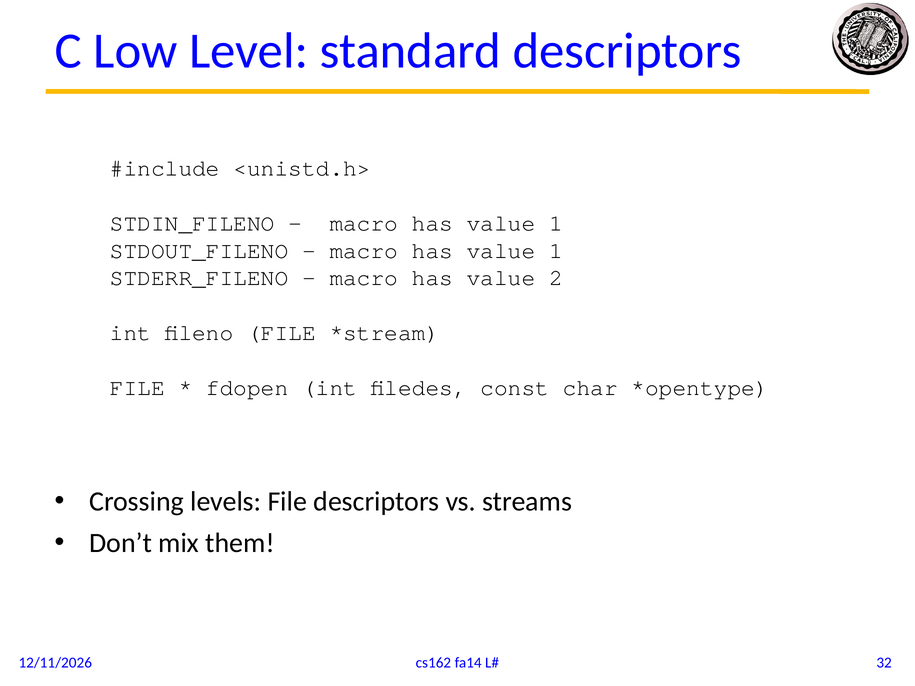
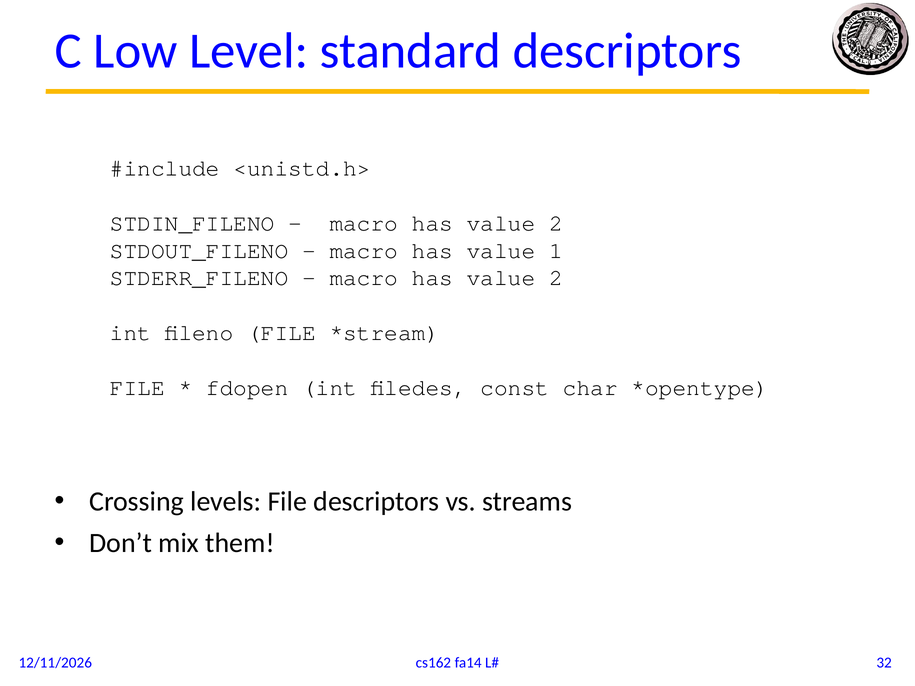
1: 1 -> 2 (556, 223)
